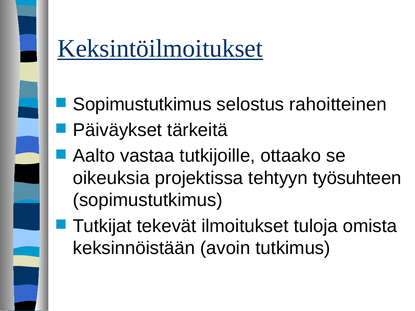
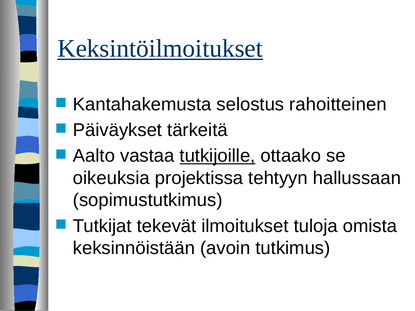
Sopimustutkimus: Sopimustutkimus -> Kantahakemusta (142, 104)
tutkijoille underline: none -> present (217, 156)
työsuhteen: työsuhteen -> hallussaan (357, 178)
